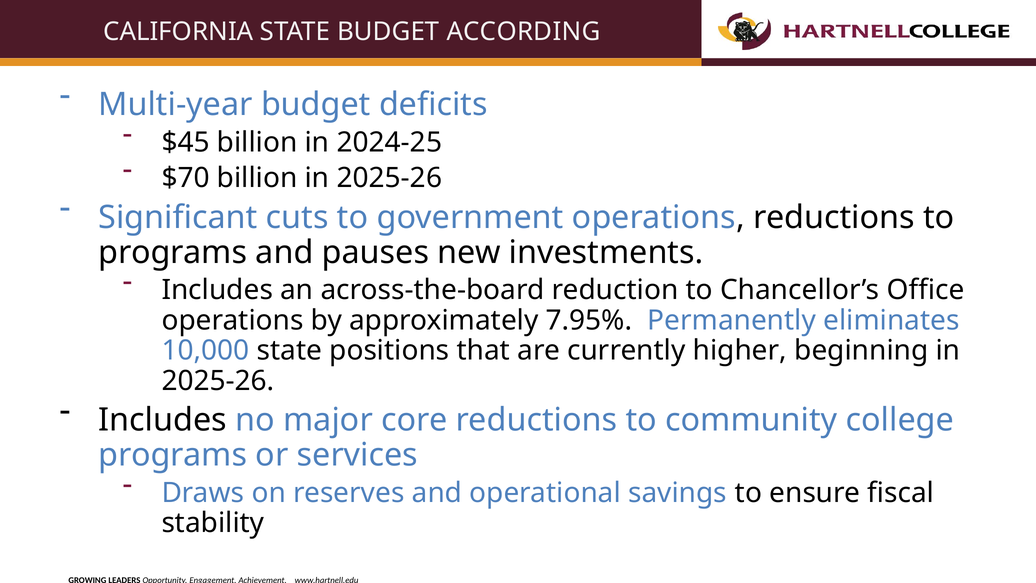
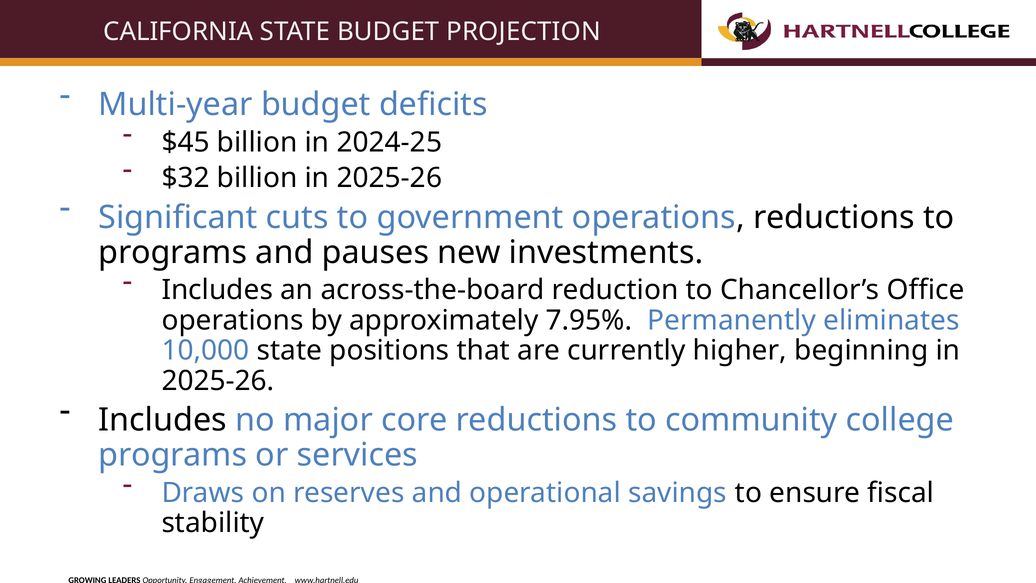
ACCORDING: ACCORDING -> PROJECTION (524, 32)
$70: $70 -> $32 (186, 178)
